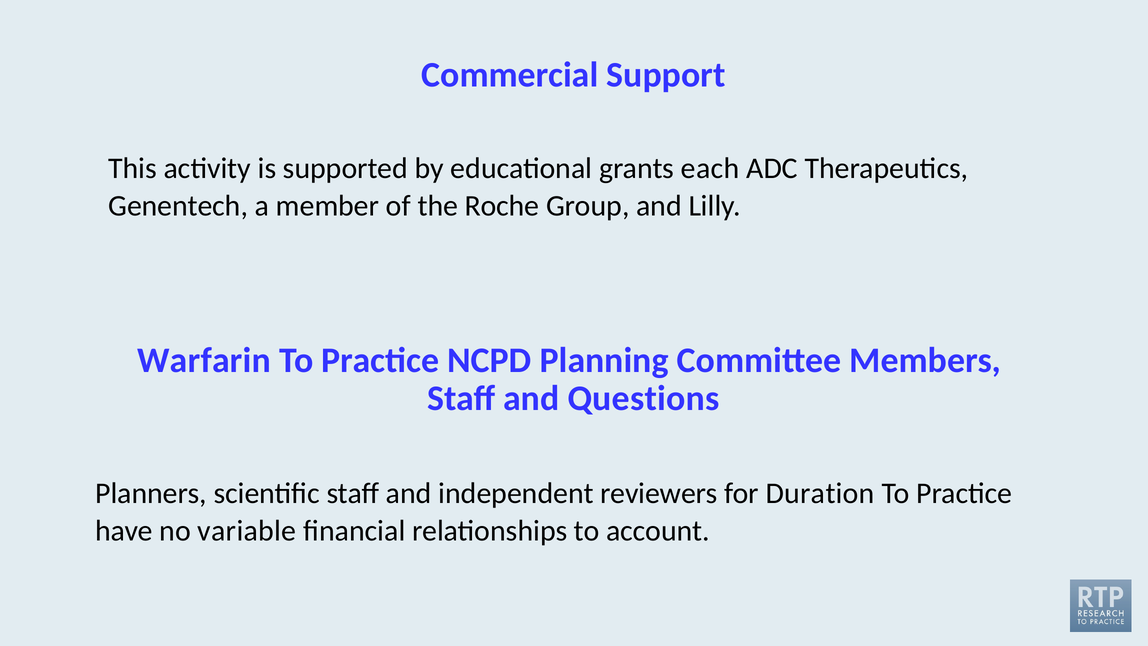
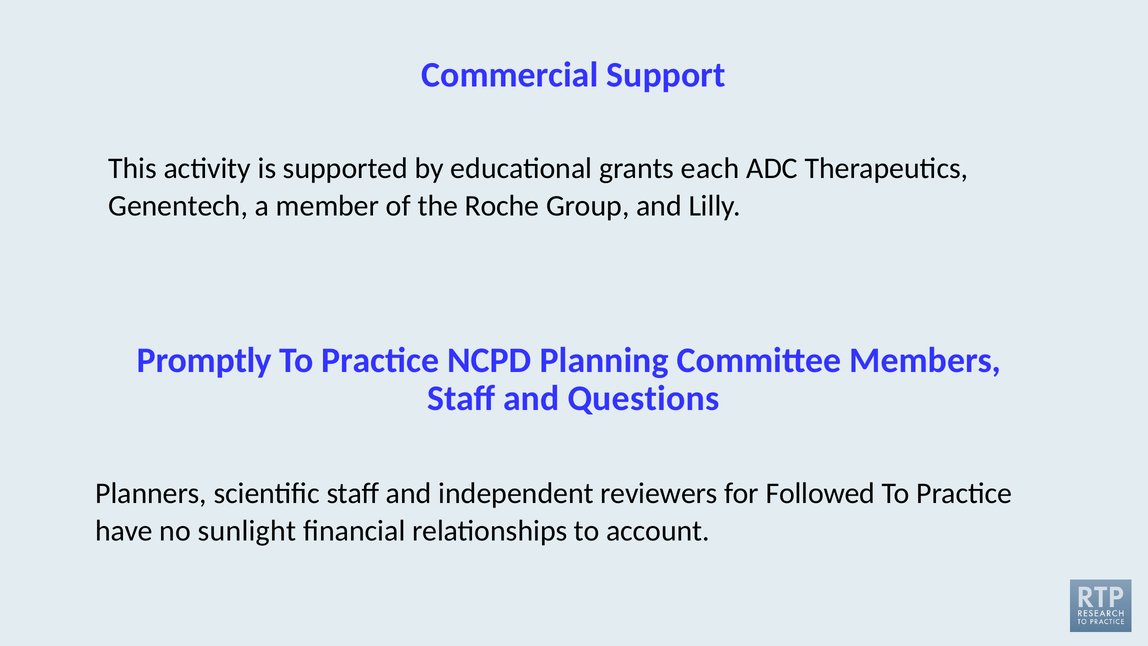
Warfarin: Warfarin -> Promptly (204, 360)
Duration: Duration -> Followed (820, 493)
variable: variable -> sunlight (247, 531)
